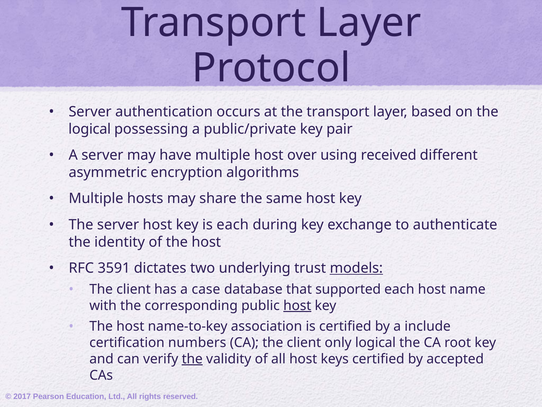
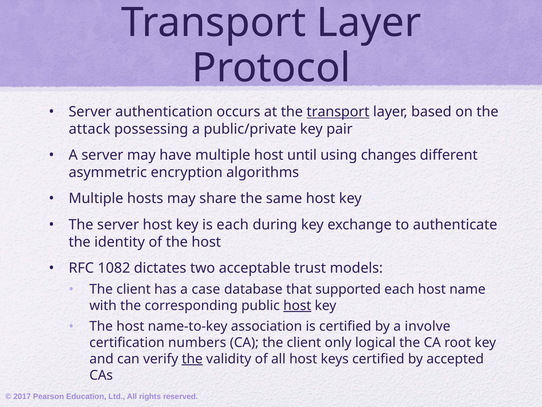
transport underline: none -> present (338, 112)
logical: logical -> attack (90, 129)
over: over -> until (302, 155)
received: received -> changes (389, 155)
3591: 3591 -> 1082 (114, 268)
underlying: underlying -> acceptable (255, 268)
models underline: present -> none (356, 268)
include: include -> involve (428, 326)
